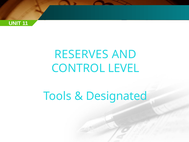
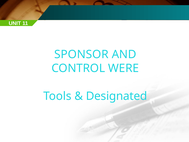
RESERVES: RESERVES -> SPONSOR (81, 54)
LEVEL: LEVEL -> WERE (124, 68)
